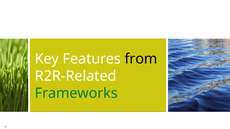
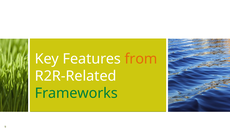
from colour: black -> orange (141, 59)
